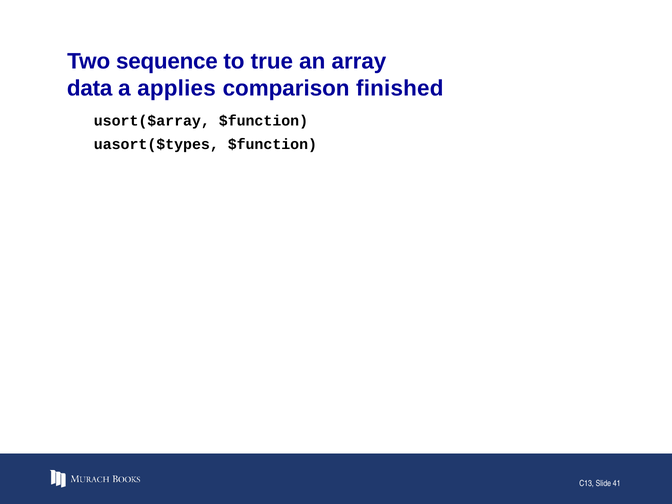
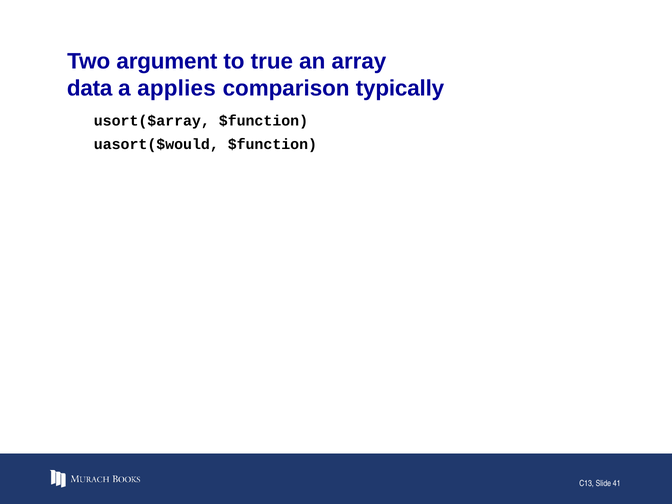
sequence: sequence -> argument (167, 61)
finished: finished -> typically (400, 88)
uasort($types: uasort($types -> uasort($would (156, 144)
